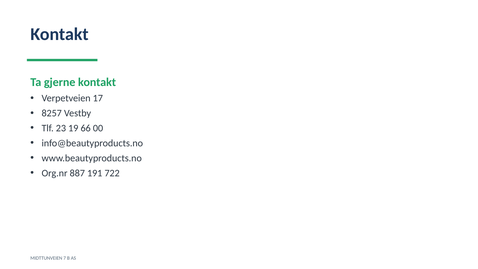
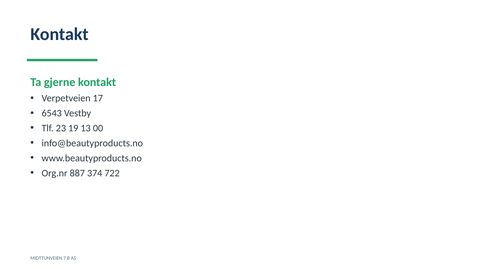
8257: 8257 -> 6543 (52, 113)
66: 66 -> 13 (86, 128)
191: 191 -> 374 (95, 173)
